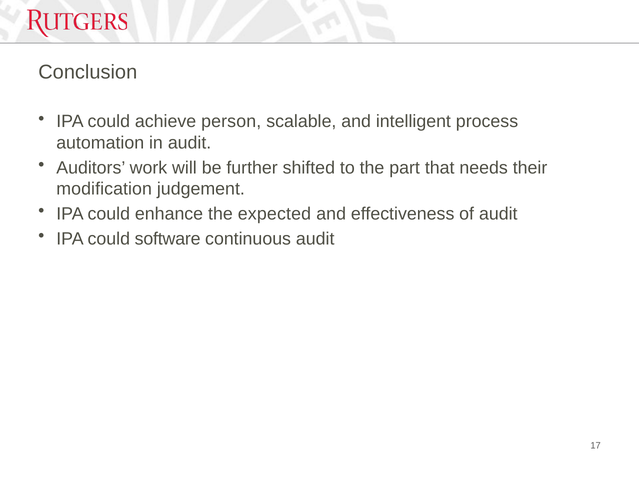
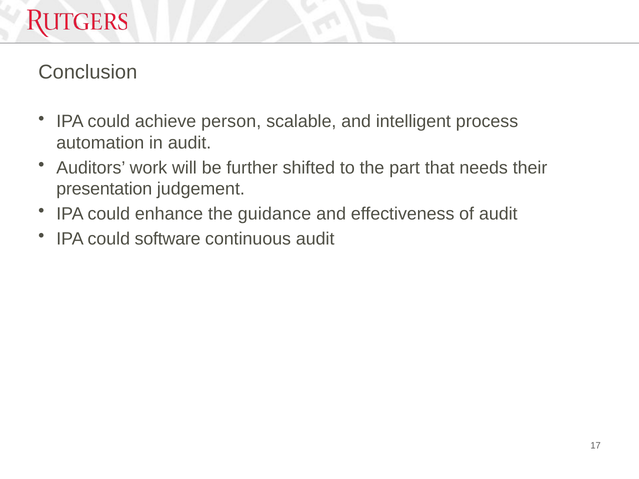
modification: modification -> presentation (104, 189)
expected: expected -> guidance (274, 214)
